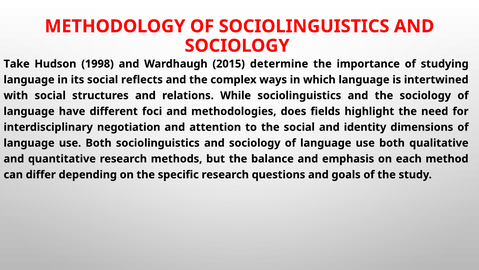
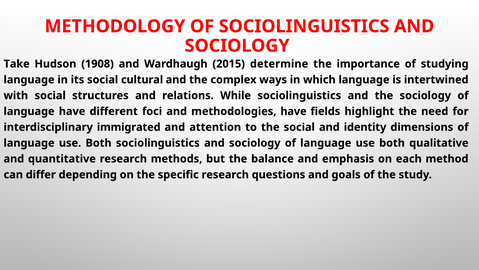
1998: 1998 -> 1908 (98, 64)
reflects: reflects -> cultural (142, 80)
methodologies does: does -> have (293, 111)
negotiation: negotiation -> immigrated (129, 127)
